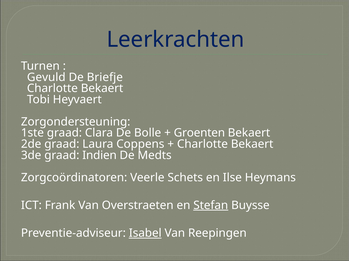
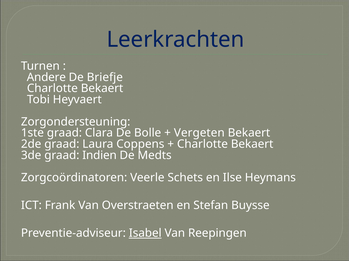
Gevuld: Gevuld -> Andere (46, 77)
Groenten: Groenten -> Vergeten (199, 133)
Stefan underline: present -> none (211, 206)
